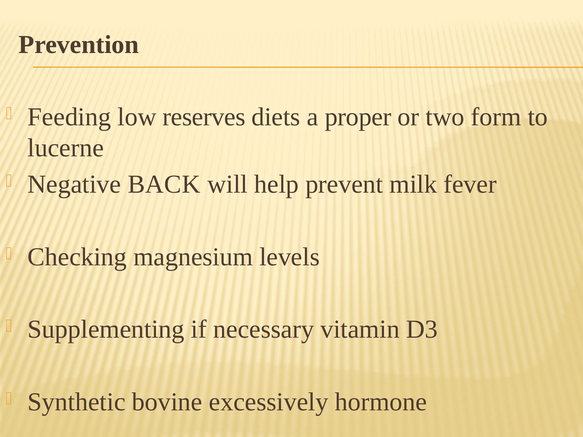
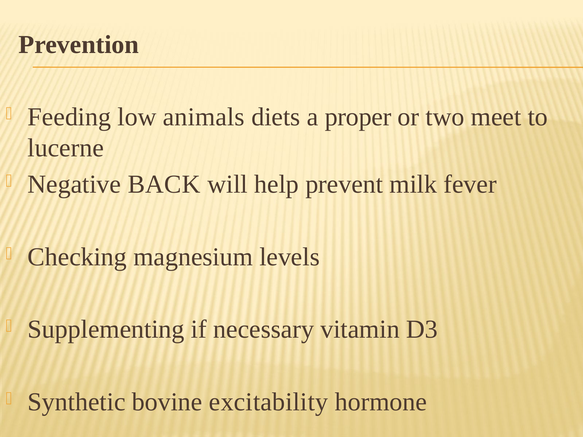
reserves: reserves -> animals (204, 117)
form: form -> meet (496, 117)
excessively: excessively -> excitability (269, 402)
